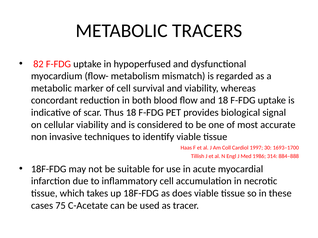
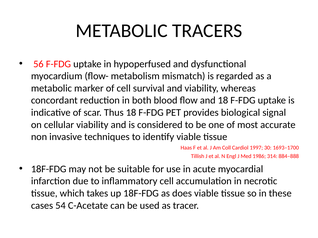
82: 82 -> 56 (38, 64)
75: 75 -> 54 (61, 206)
